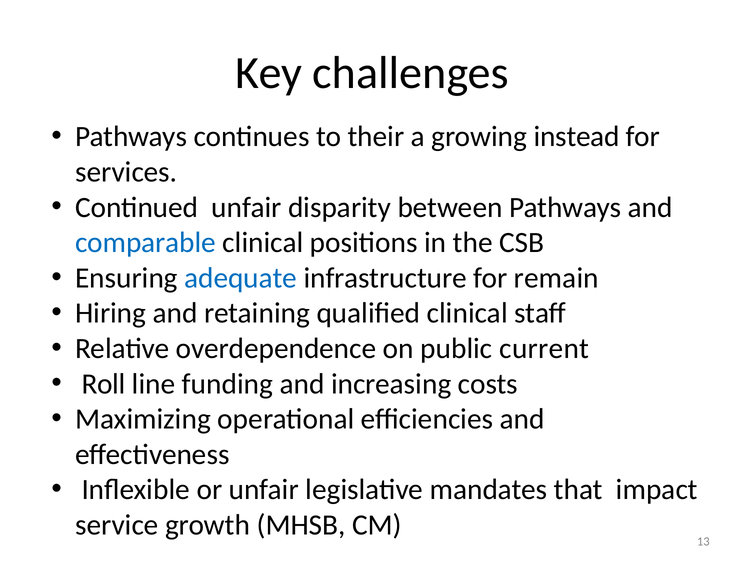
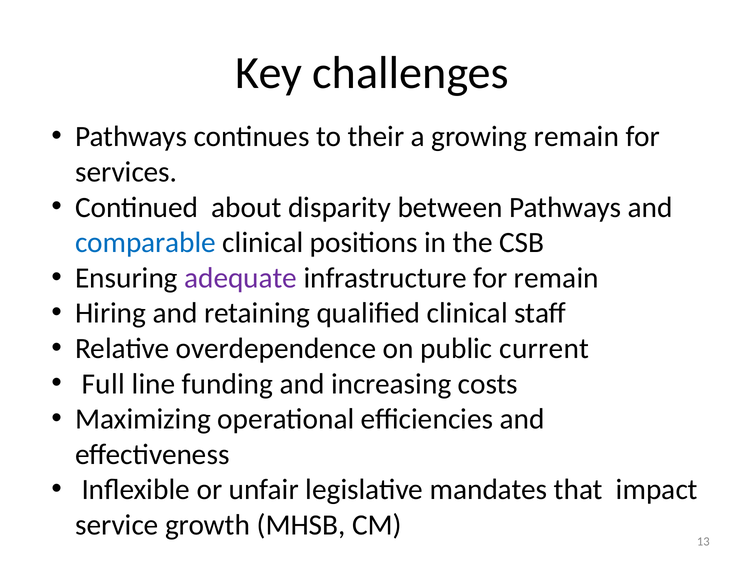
growing instead: instead -> remain (576, 137)
Continued unfair: unfair -> about (246, 207)
adequate colour: blue -> purple (241, 278)
Roll: Roll -> Full (103, 383)
